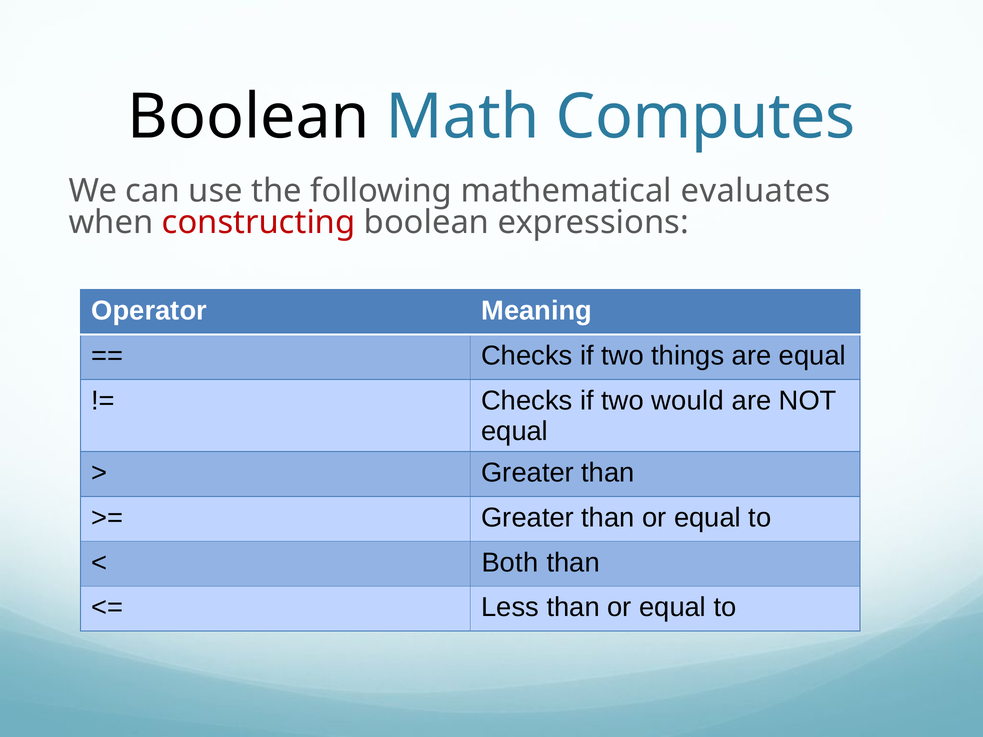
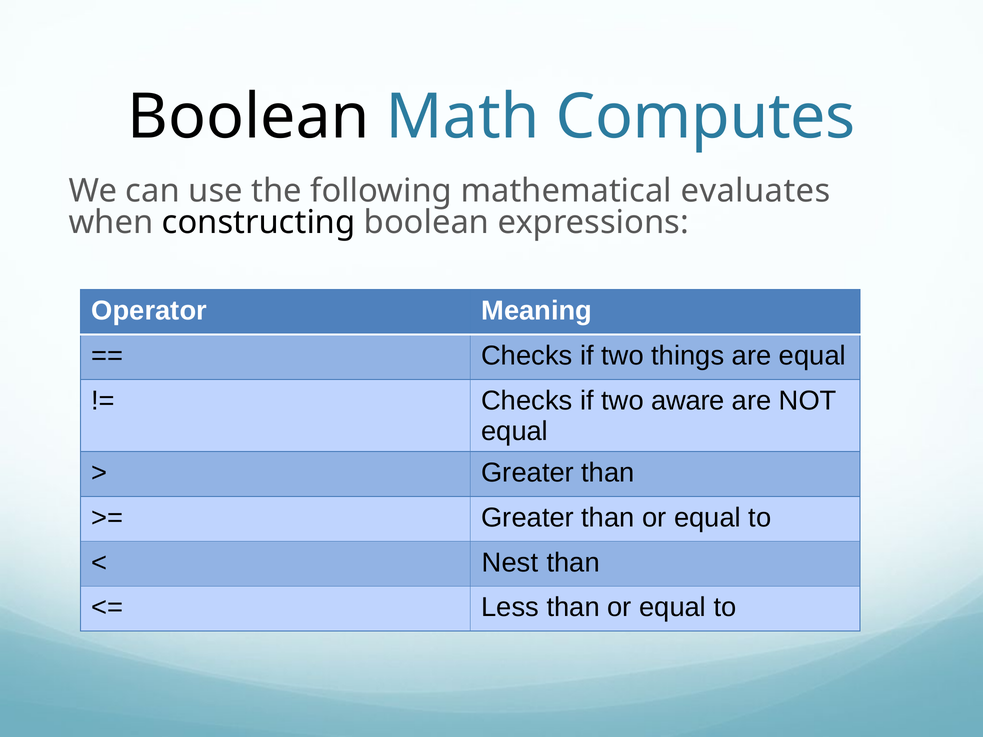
constructing colour: red -> black (259, 223)
would: would -> aware (688, 401)
Both: Both -> Nest (510, 563)
